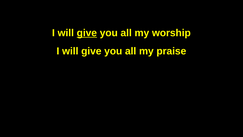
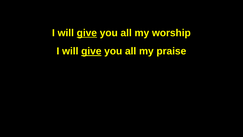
give underline: none -> present (91, 51)
